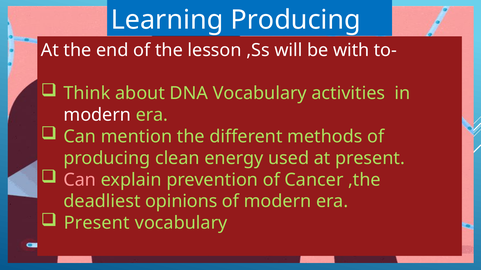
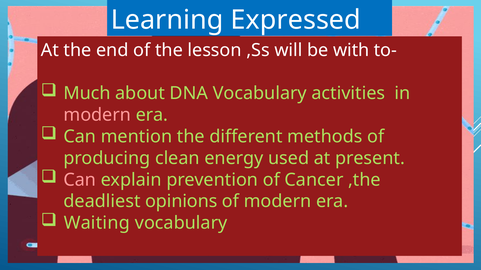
Learning Producing: Producing -> Expressed (296, 20)
Think: Think -> Much (87, 94)
modern colour: white -> pink (97, 115)
Present: Present -> Waiting (97, 223)
